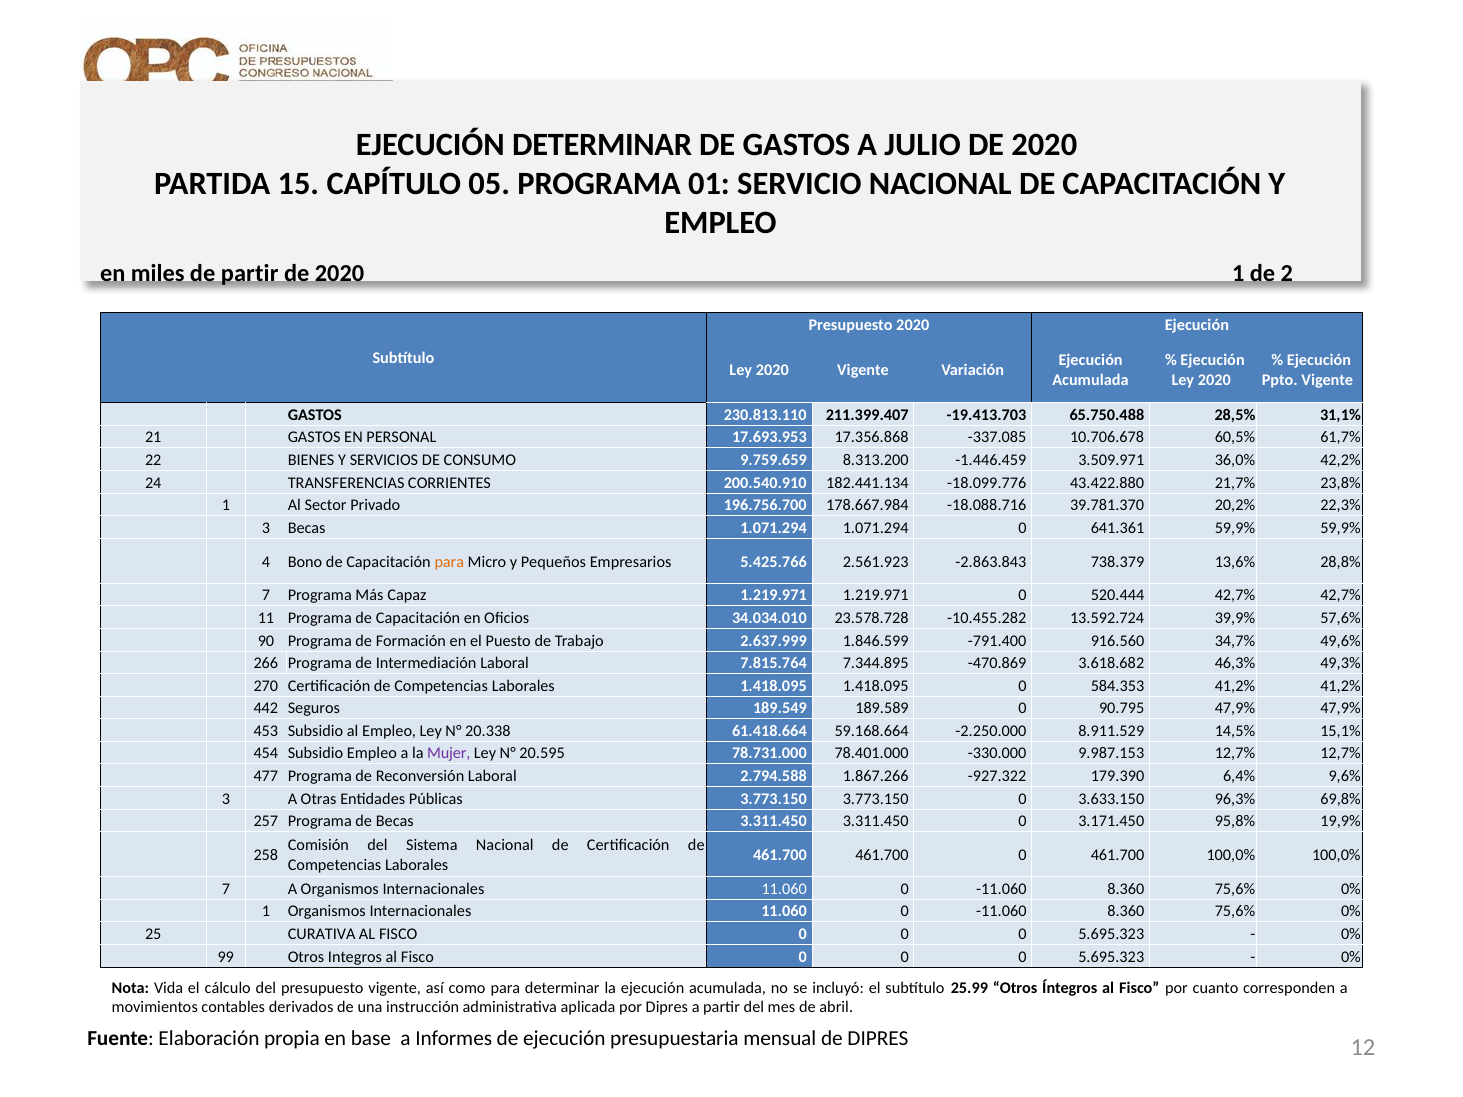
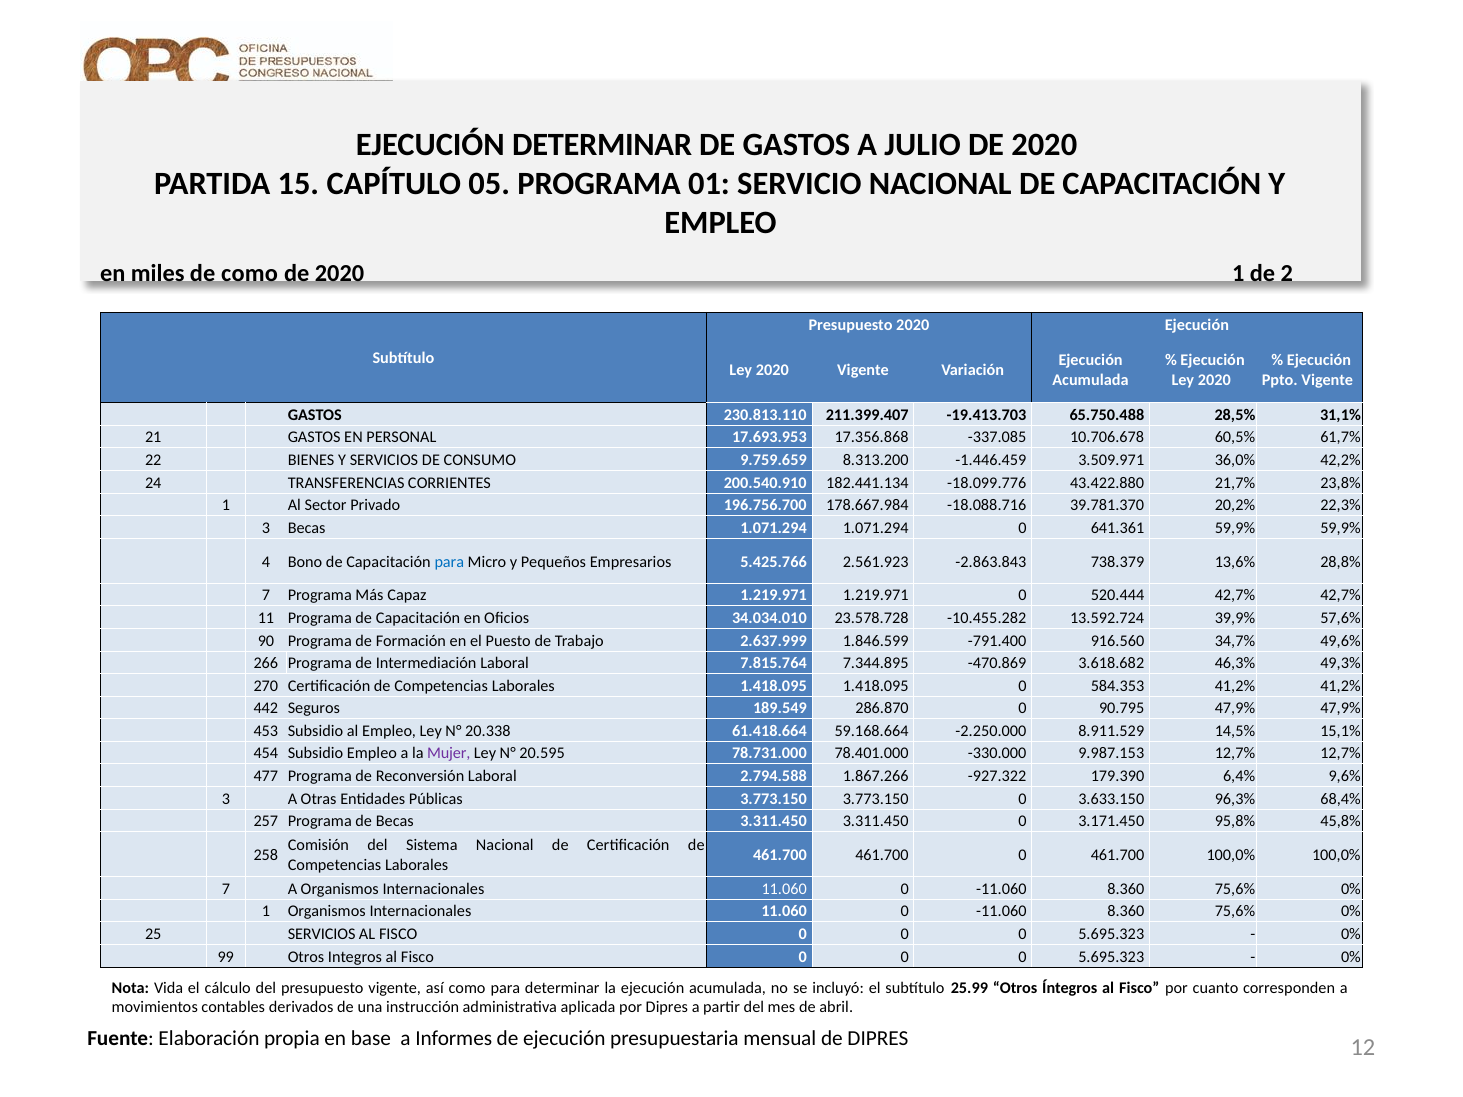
de partir: partir -> como (250, 274)
para colour: orange -> blue (449, 562)
189.589: 189.589 -> 286.870 (882, 709)
69,8%: 69,8% -> 68,4% (1340, 799)
19,9%: 19,9% -> 45,8% (1340, 821)
25 CURATIVA: CURATIVA -> SERVICIOS (322, 934)
